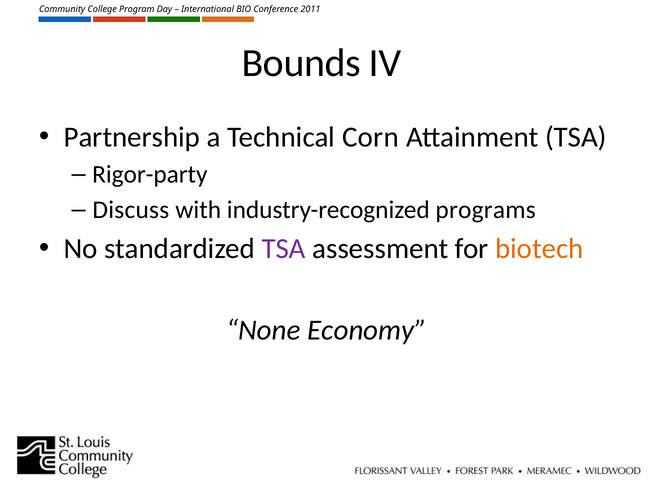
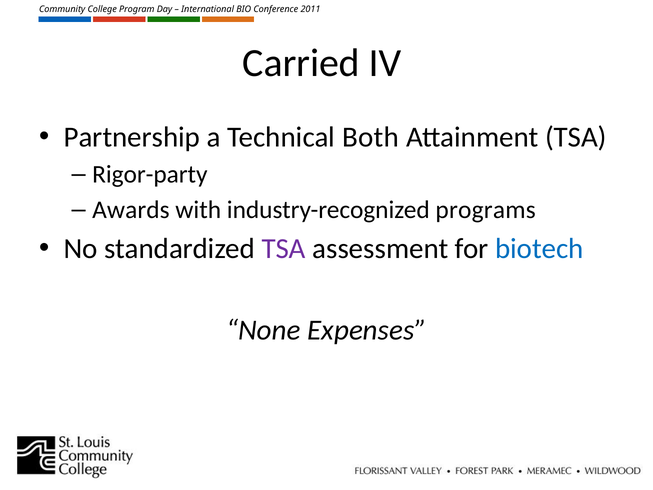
Bounds: Bounds -> Carried (301, 63)
Corn: Corn -> Both (371, 137)
Discuss: Discuss -> Awards (131, 210)
biotech colour: orange -> blue (539, 249)
Economy: Economy -> Expenses (367, 330)
